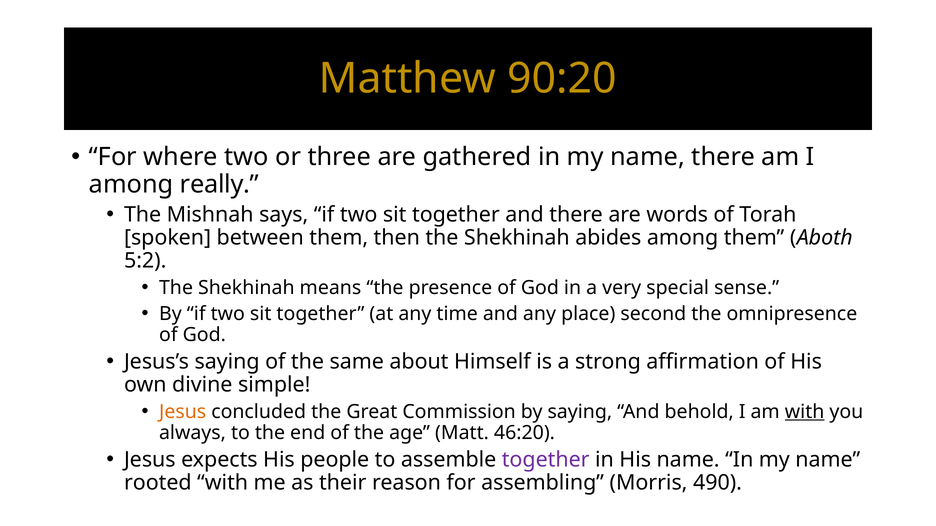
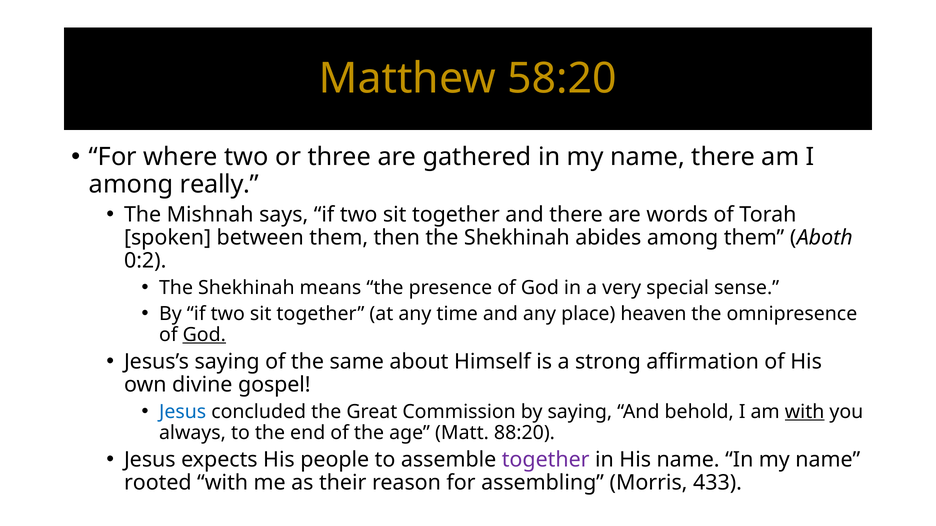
90:20: 90:20 -> 58:20 (562, 79)
5:2: 5:2 -> 0:2 (145, 261)
second: second -> heaven (653, 314)
God underline: none -> present (204, 335)
simple: simple -> gospel (274, 385)
Jesus colour: orange -> blue (183, 412)
46:20: 46:20 -> 88:20 (524, 433)
490: 490 -> 433 (718, 483)
